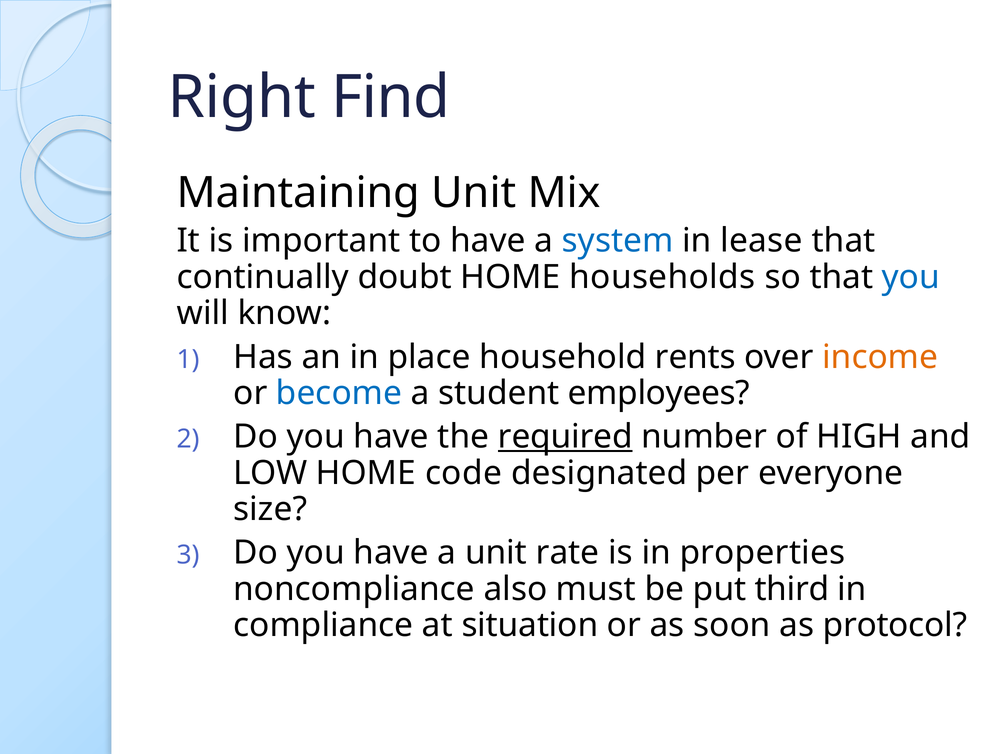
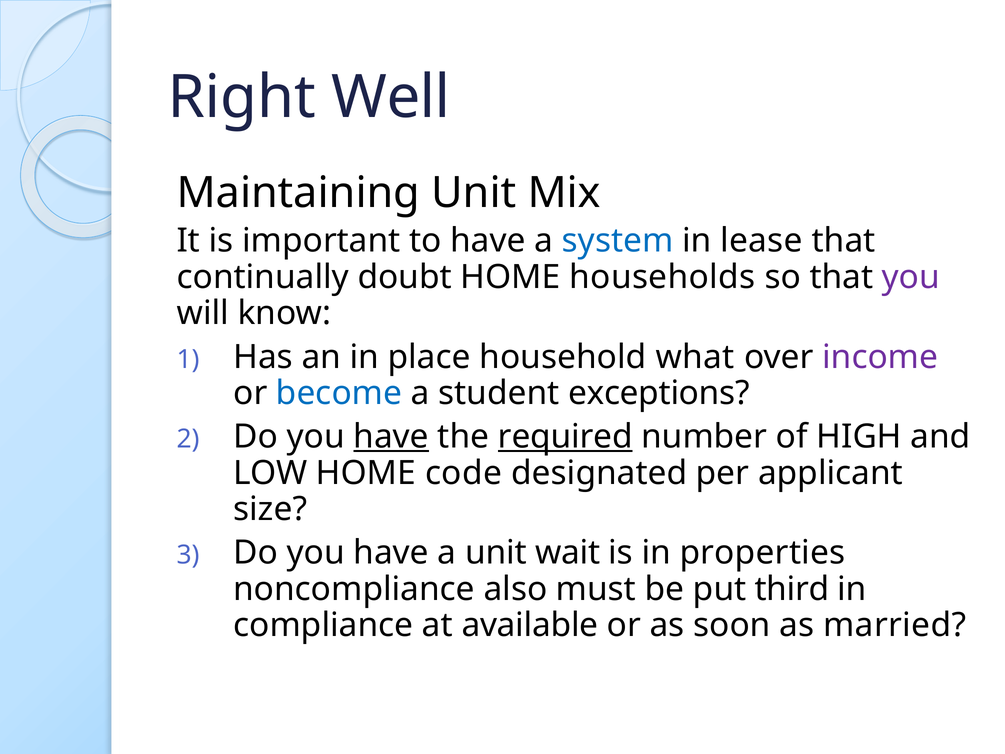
Find: Find -> Well (391, 97)
you colour: blue -> purple (911, 277)
rents: rents -> what (695, 357)
income colour: orange -> purple (880, 357)
employees: employees -> exceptions (659, 393)
have underline: none -> present (391, 437)
everyone: everyone -> applicant (831, 473)
rate: rate -> wait (568, 553)
situation: situation -> available (530, 625)
protocol: protocol -> married (895, 625)
